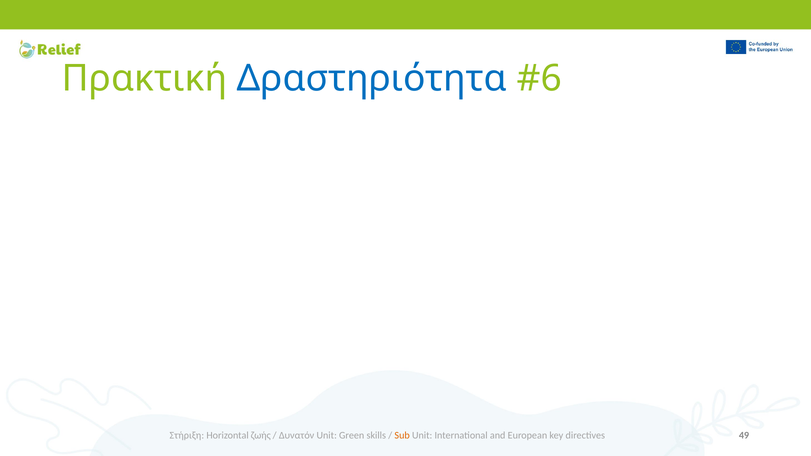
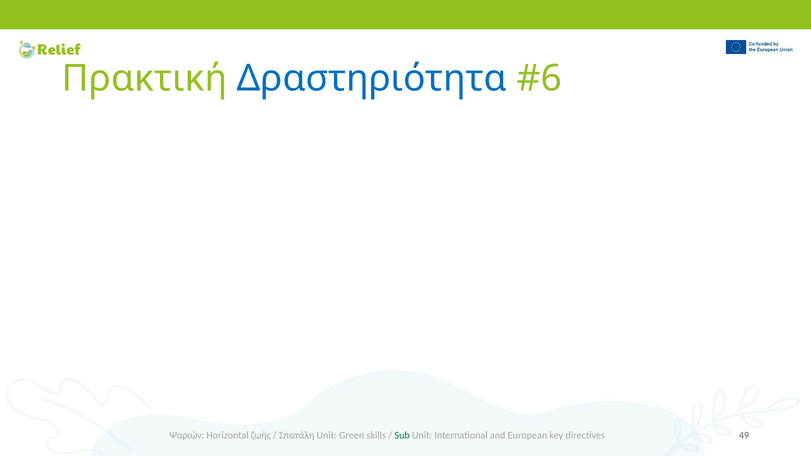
Στήριξη: Στήριξη -> Ψαριών (187, 436)
Δυνατόν: Δυνατόν -> Σπατάλη (297, 436)
Sub colour: orange -> green (402, 436)
